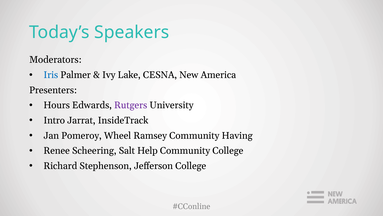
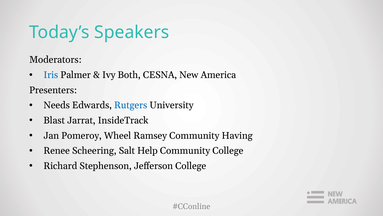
Lake: Lake -> Both (129, 75)
Hours: Hours -> Needs (57, 105)
Rutgers colour: purple -> blue (131, 105)
Intro: Intro -> Blast (54, 120)
